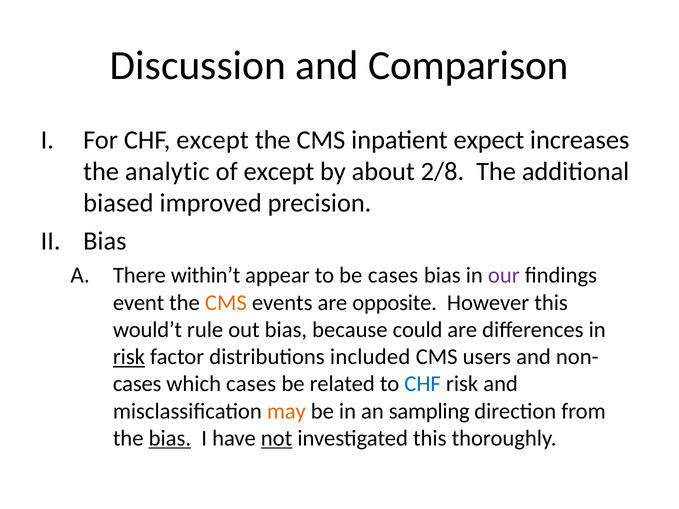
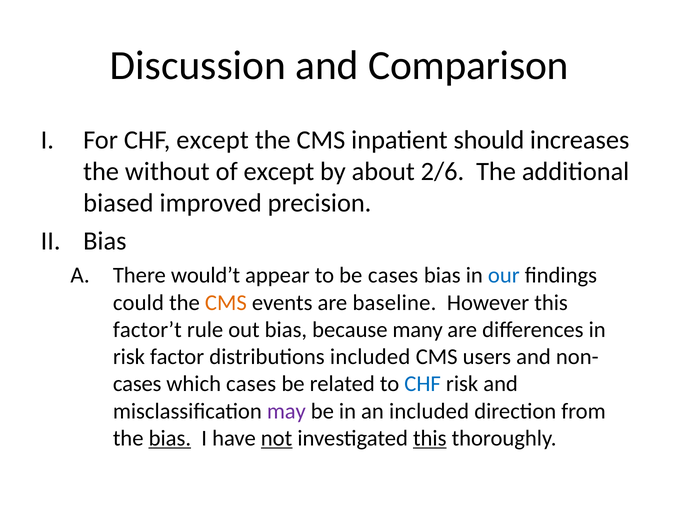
expect: expect -> should (489, 140)
analytic: analytic -> without (167, 172)
2/8: 2/8 -> 2/6 (442, 172)
within’t: within’t -> would’t (206, 276)
our colour: purple -> blue (504, 276)
event: event -> could (138, 303)
opposite: opposite -> baseline (394, 303)
would’t: would’t -> factor’t (147, 330)
could: could -> many (418, 330)
risk underline: present -> none (129, 357)
may colour: orange -> purple (286, 411)
an sampling: sampling -> included (429, 411)
this underline: none -> present (430, 439)
